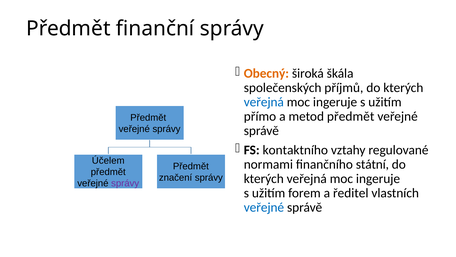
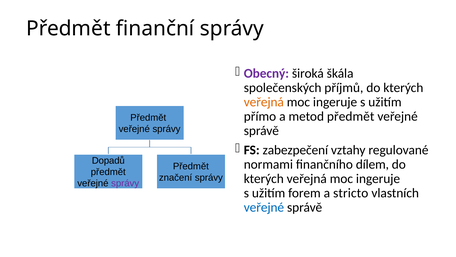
Obecný colour: orange -> purple (266, 73)
veřejná colour: blue -> orange (264, 102)
kontaktního: kontaktního -> zabezpečení (295, 150)
Účelem: Účelem -> Dopadů (108, 160)
státní: státní -> dílem (372, 164)
ředitel: ředitel -> stricto (351, 193)
